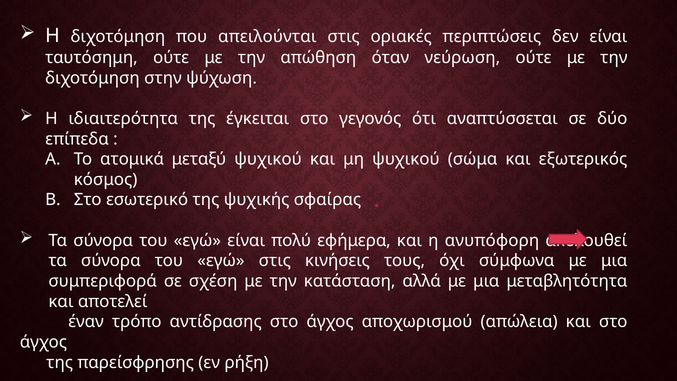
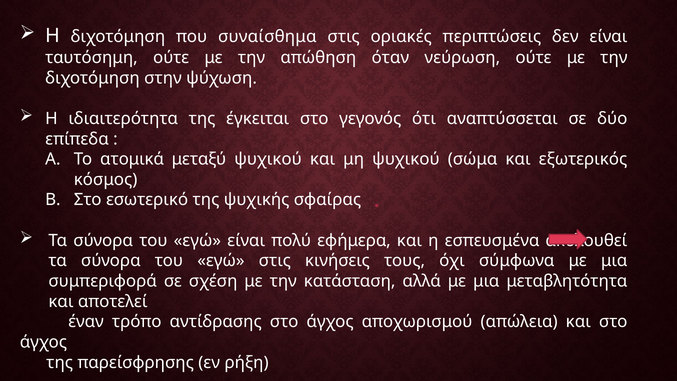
απειλούνται: απειλούνται -> συναίσθημα (267, 37)
ανυπόφορη: ανυπόφορη -> εσπευσμένα (492, 240)
